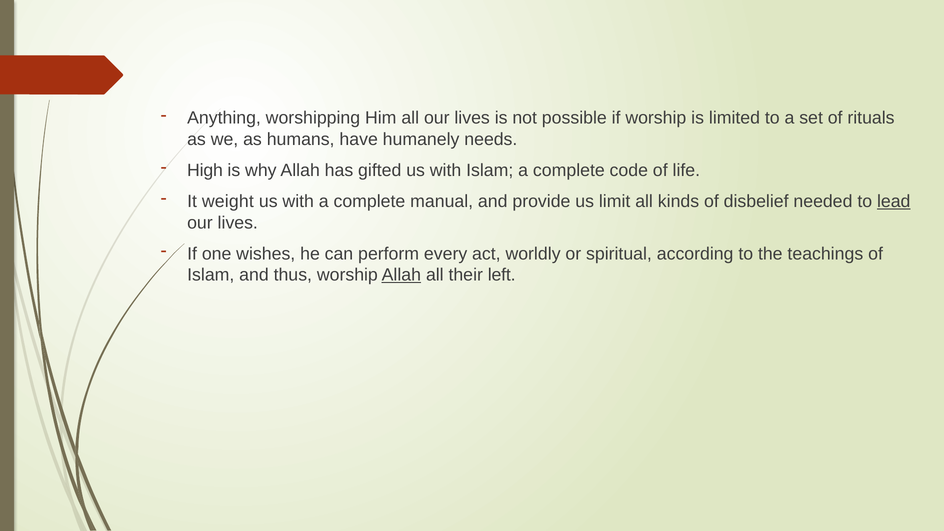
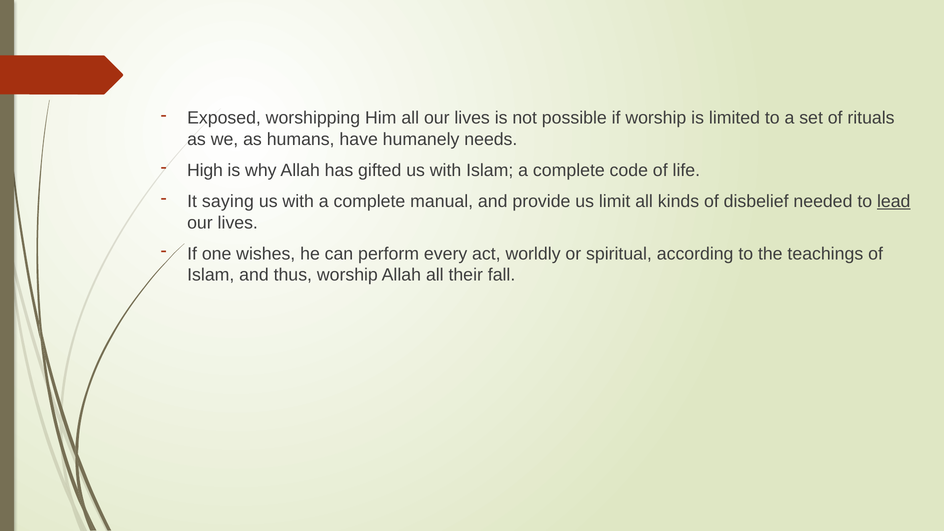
Anything: Anything -> Exposed (224, 118)
weight: weight -> saying (228, 202)
Allah underline: present -> none (401, 275)
left: left -> fall (502, 275)
